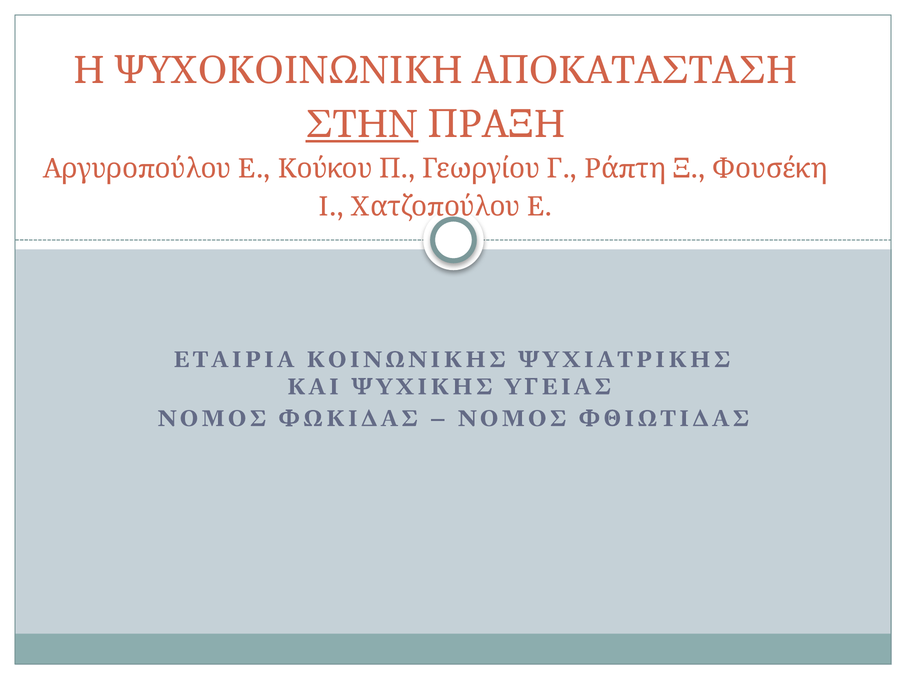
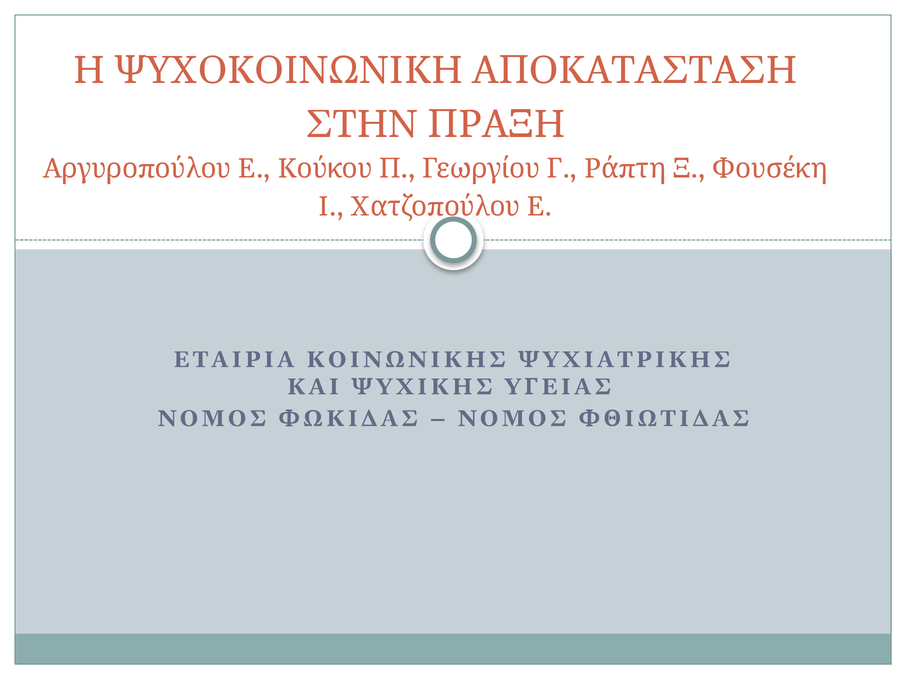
ΣΤΗΝ underline: present -> none (362, 124)
